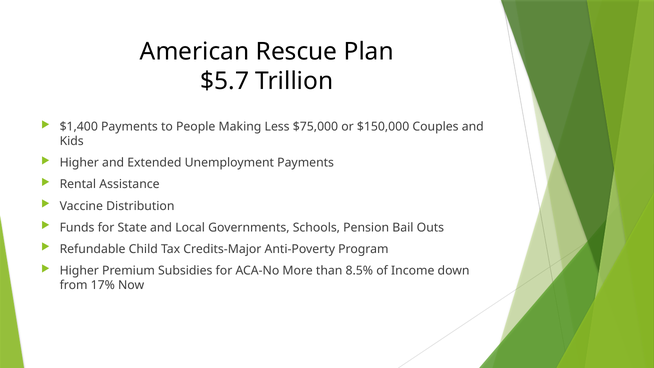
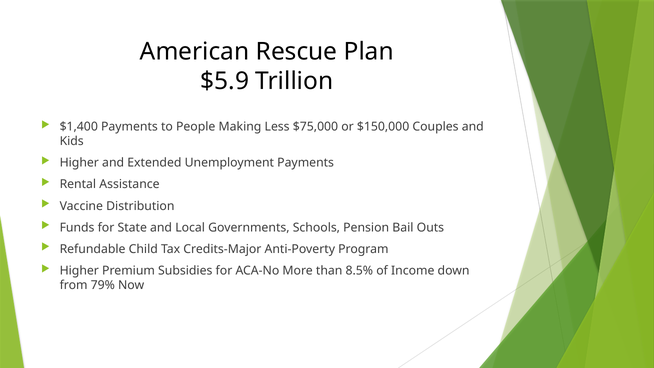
$5.7: $5.7 -> $5.9 (225, 81)
17%: 17% -> 79% (103, 285)
